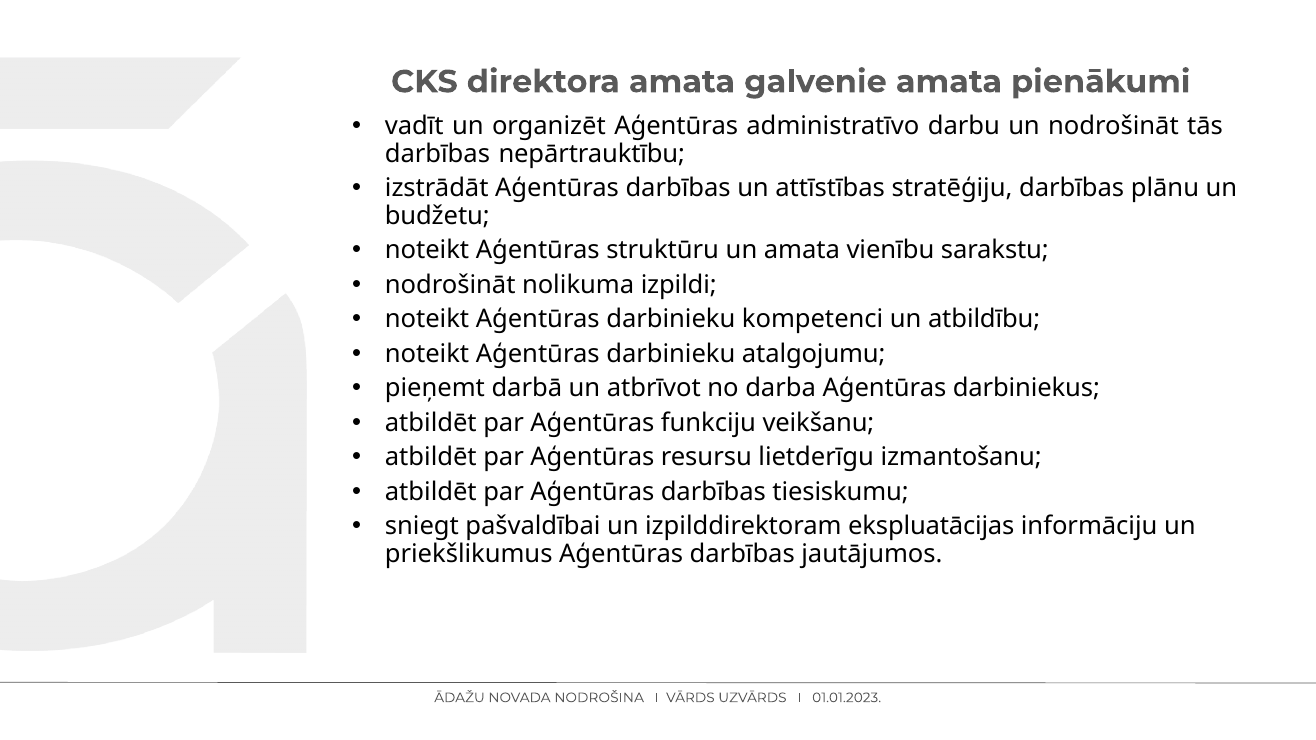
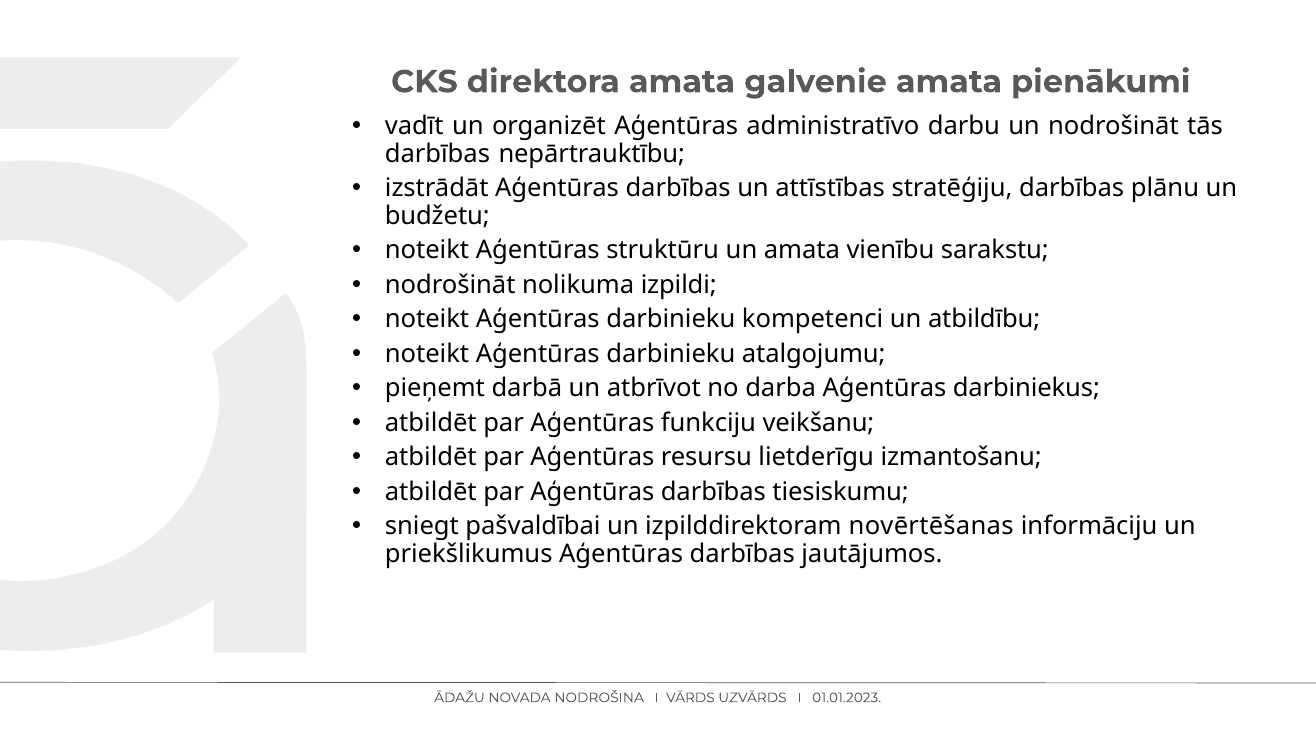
ekspluatācijas: ekspluatācijas -> novērtēšanas (931, 526)
